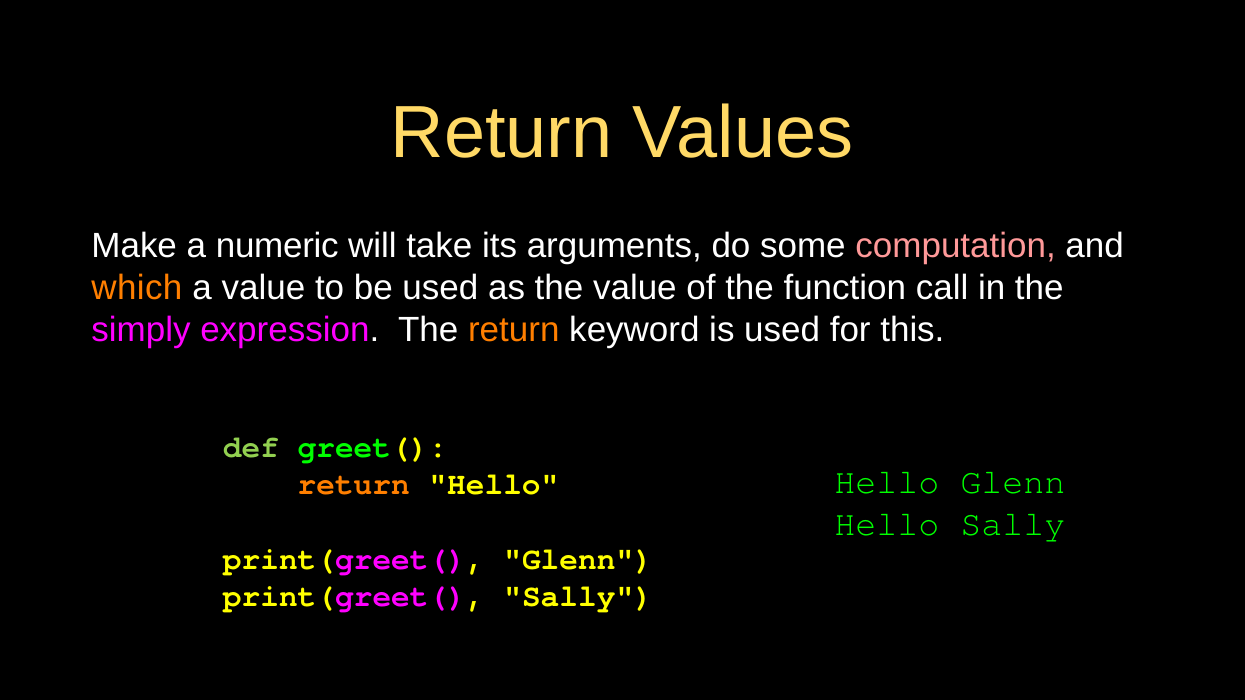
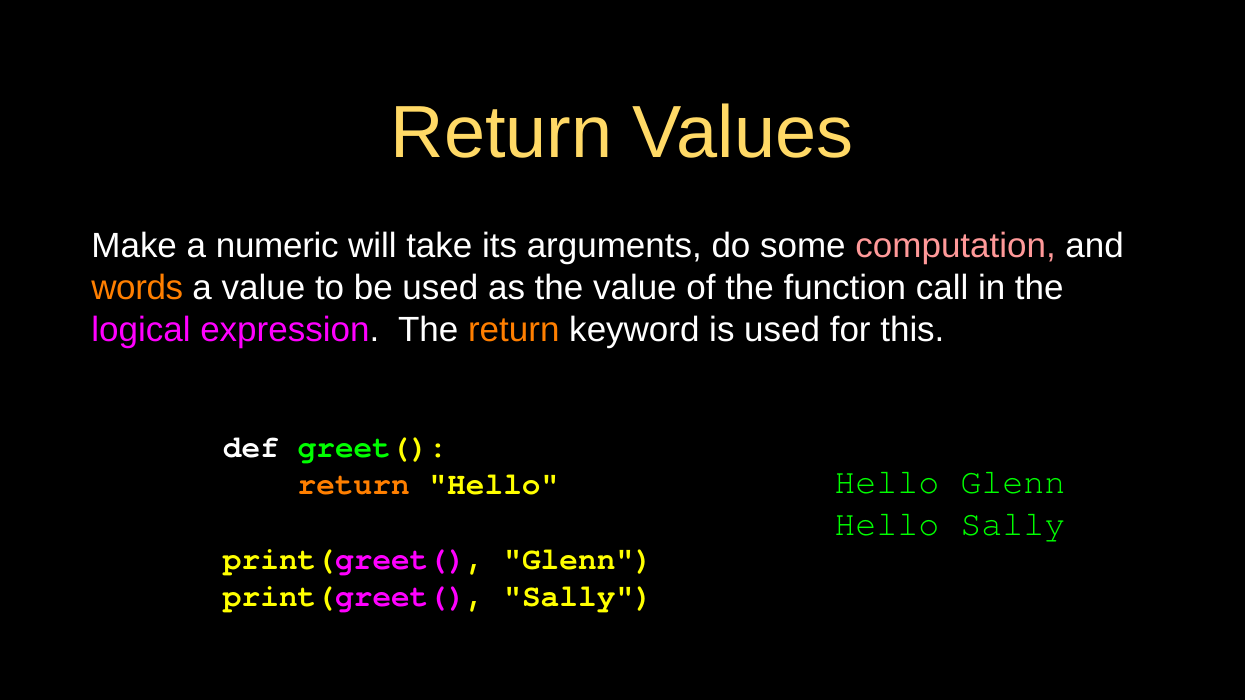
which: which -> words (137, 288)
simply: simply -> logical (141, 330)
def colour: light green -> white (251, 447)
